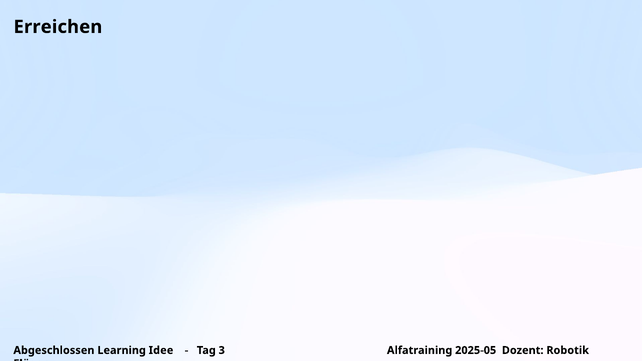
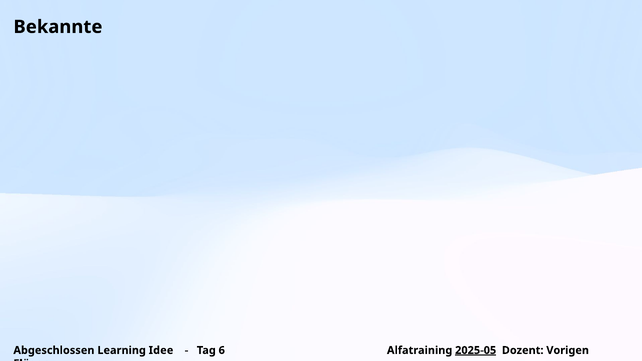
Erreichen: Erreichen -> Bekannte (58, 27)
3: 3 -> 6 (222, 350)
2025-05 underline: none -> present (476, 350)
Robotik: Robotik -> Vorigen (568, 350)
